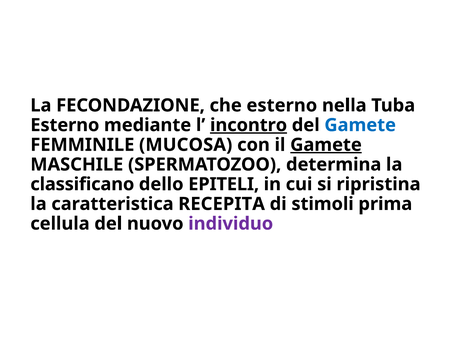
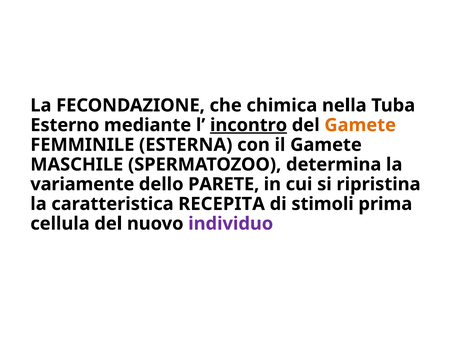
che esterno: esterno -> chimica (282, 105)
Gamete colour: blue -> orange (360, 125)
MUCOSA: MUCOSA -> ESTERNA (186, 145)
Gamete underline: present -> none (326, 145)
classificano: classificano -> variamente (82, 184)
EPITELI: EPITELI -> PARETE (224, 184)
